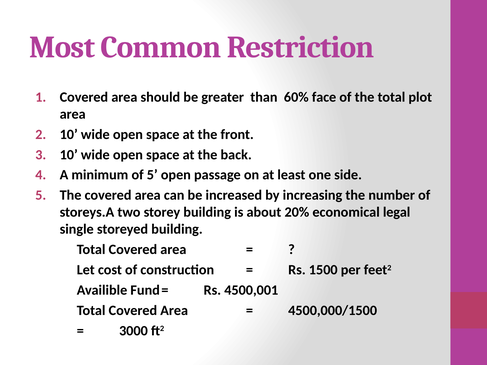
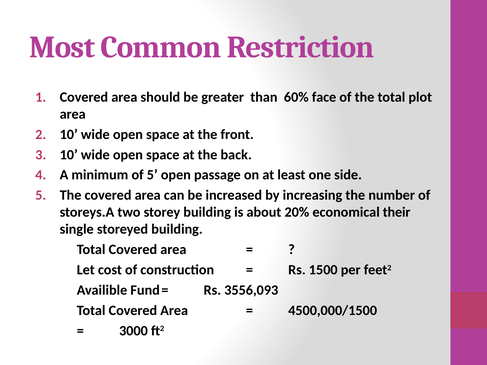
legal: legal -> their (397, 212)
4500,001: 4500,001 -> 3556,093 (251, 290)
